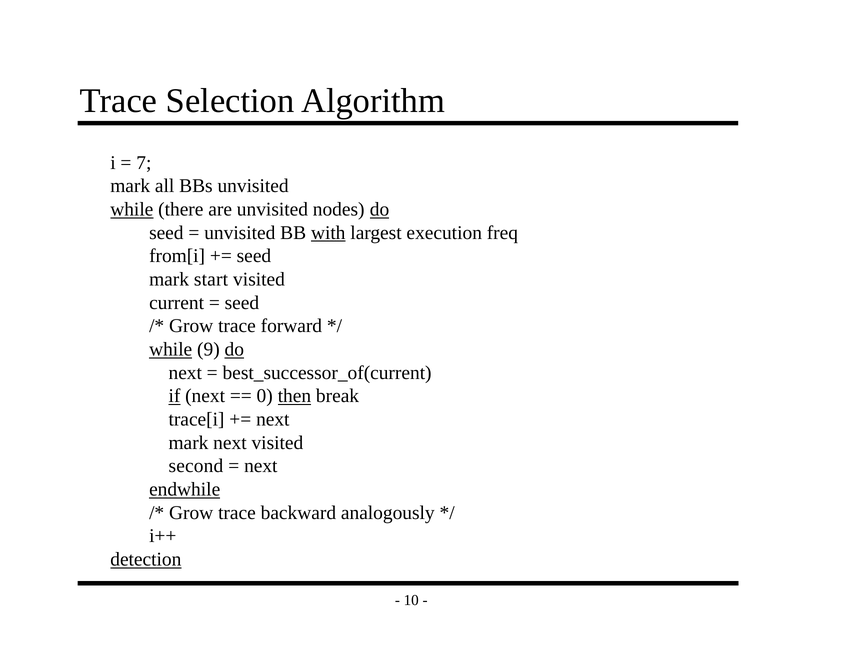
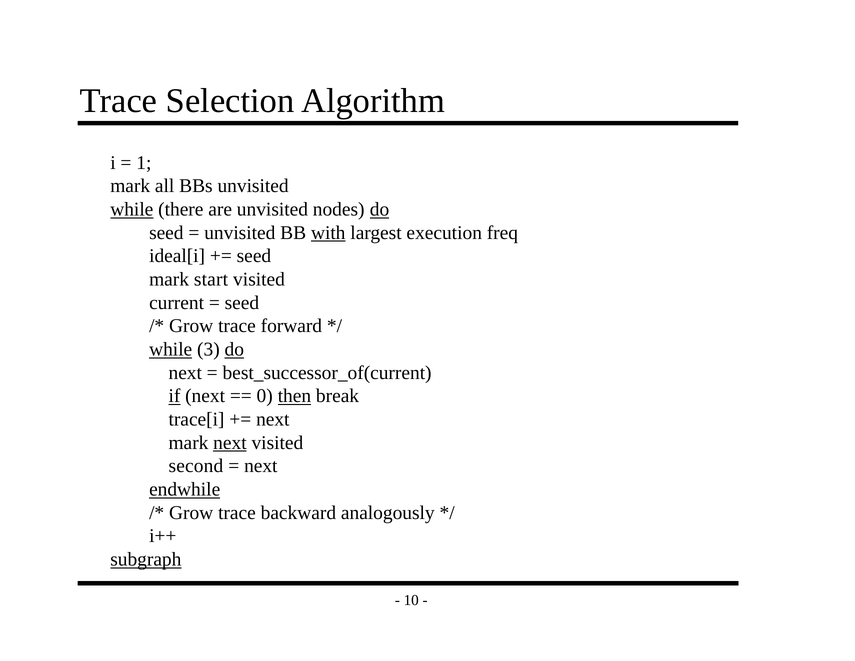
7: 7 -> 1 (144, 163)
from[i: from[i -> ideal[i (177, 256)
9: 9 -> 3 (208, 349)
next underline: none -> present (230, 442)
detection: detection -> subgraph (146, 559)
